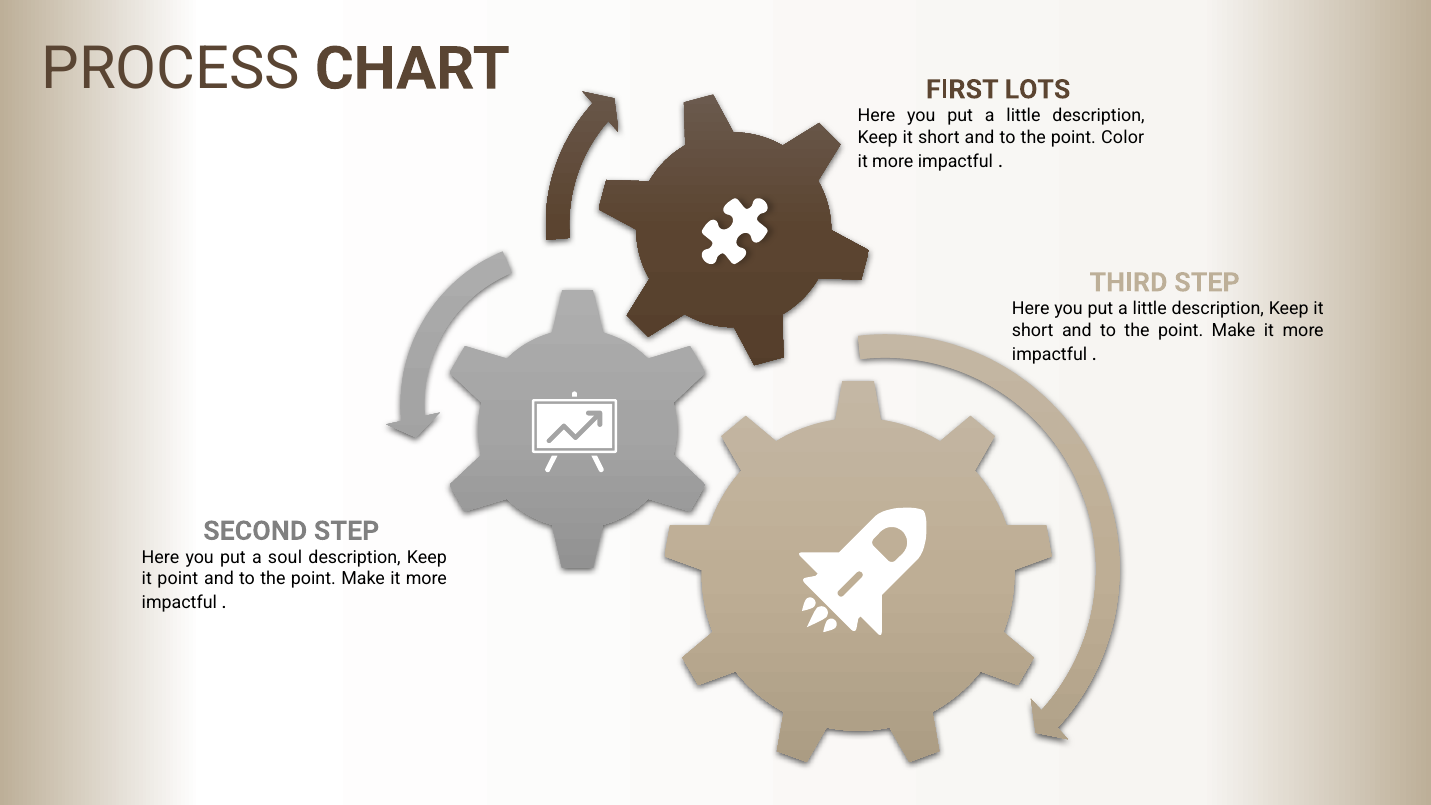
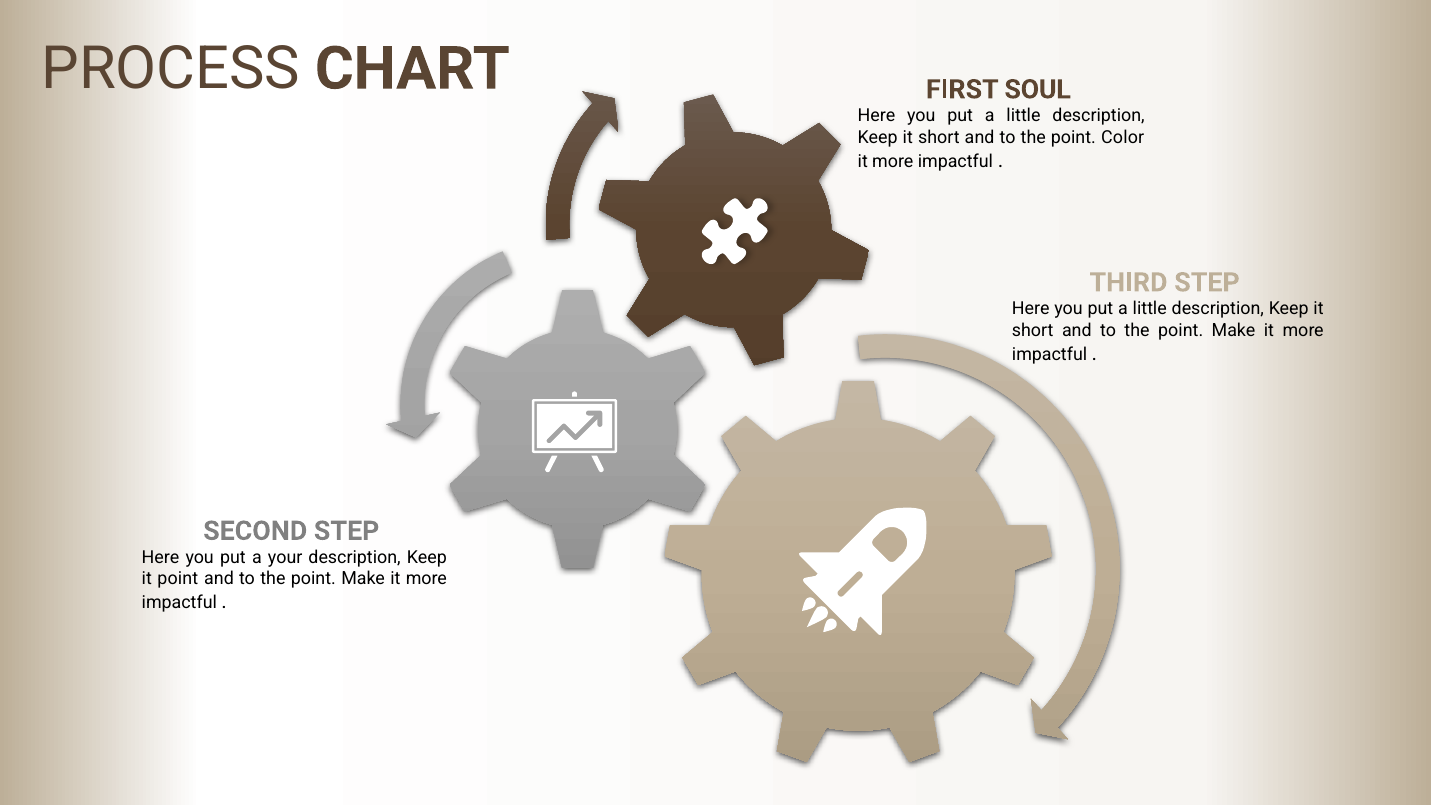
LOTS: LOTS -> SOUL (1038, 89)
soul: soul -> your (285, 557)
